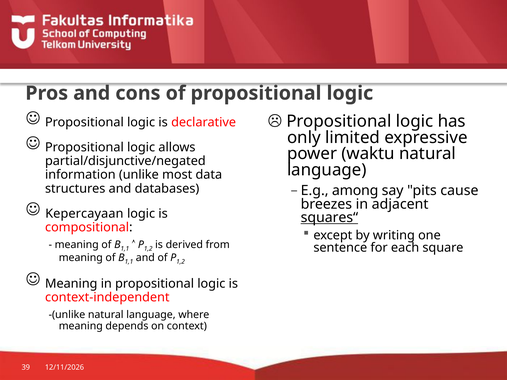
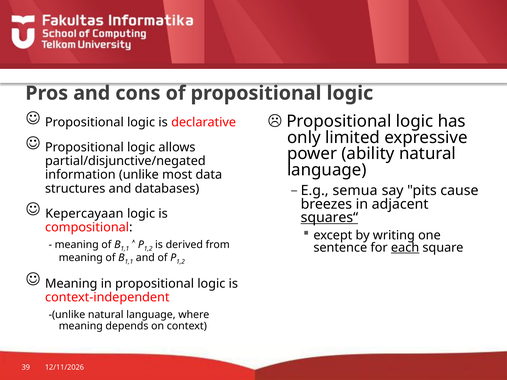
waktu: waktu -> ability (368, 154)
among: among -> semua (355, 191)
each underline: none -> present (405, 248)
